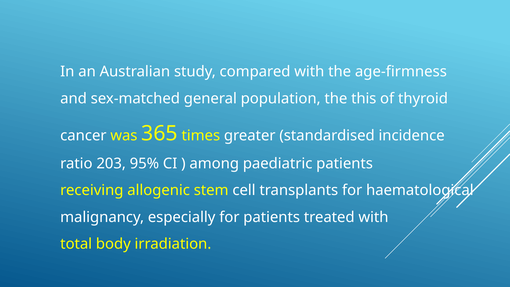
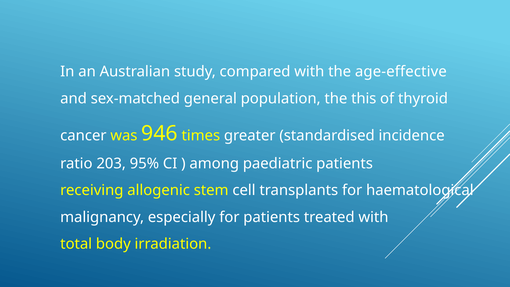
age-firmness: age-firmness -> age-effective (401, 72)
365: 365 -> 946 (160, 133)
